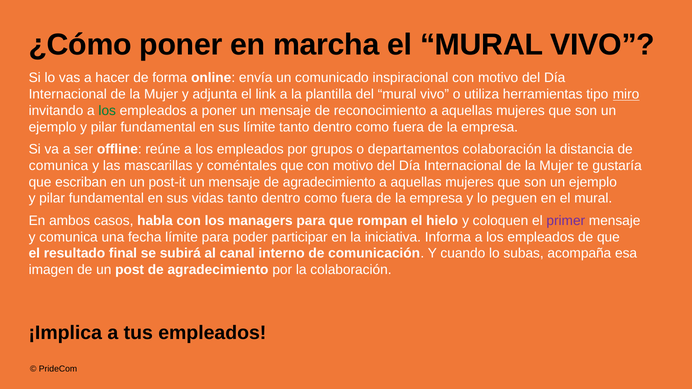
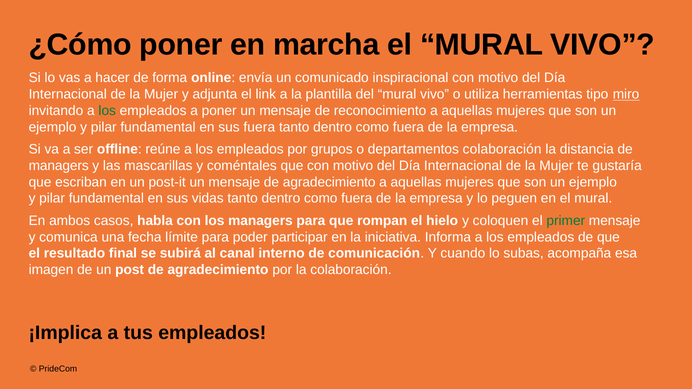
sus límite: límite -> fuera (259, 127)
comunica: comunica -> managers (59, 166)
primer colour: purple -> green (566, 221)
